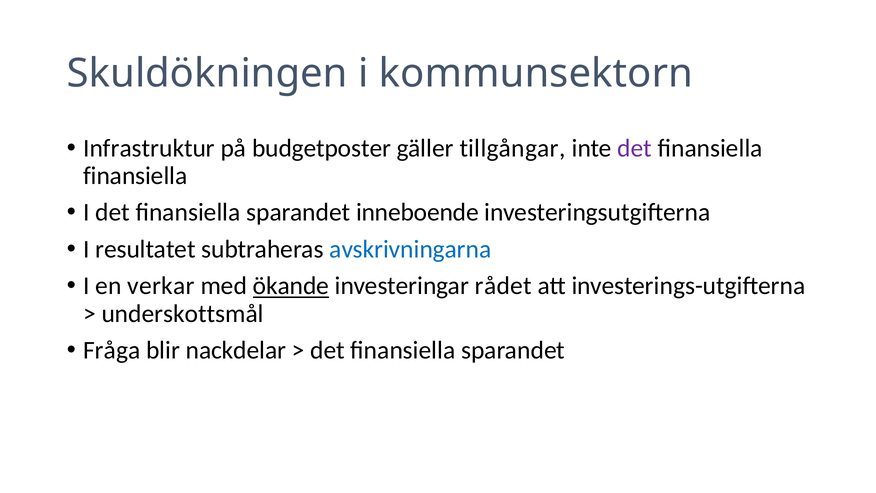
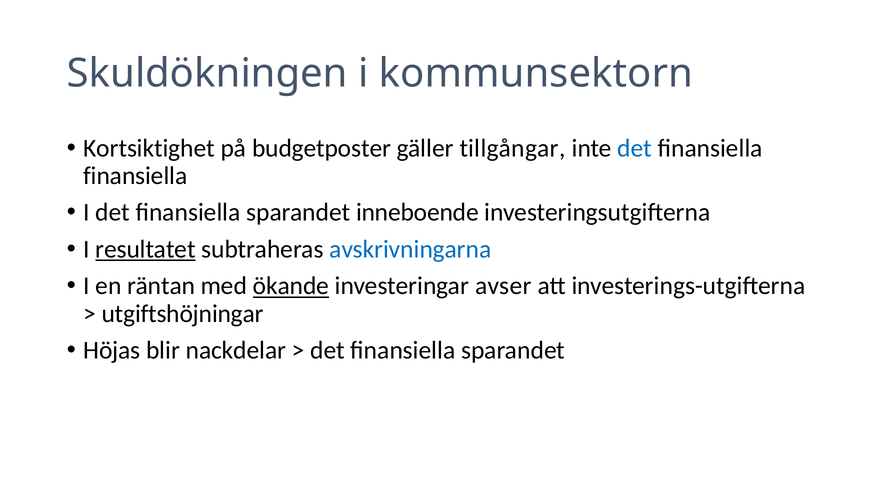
Infrastruktur: Infrastruktur -> Kortsiktighet (149, 148)
det colour: purple -> blue (635, 148)
resultatet underline: none -> present (145, 249)
verkar: verkar -> räntan (161, 286)
rådet: rådet -> avser (503, 286)
underskottsmål: underskottsmål -> utgiftshöjningar (183, 313)
Fråga: Fråga -> Höjas (112, 350)
